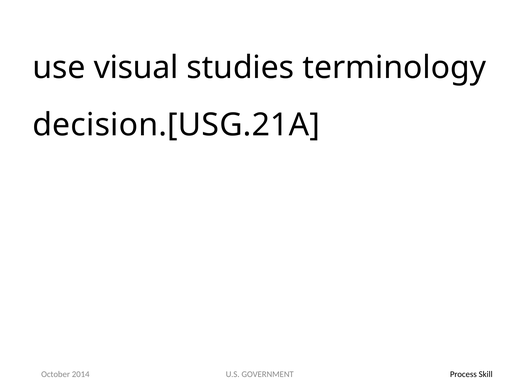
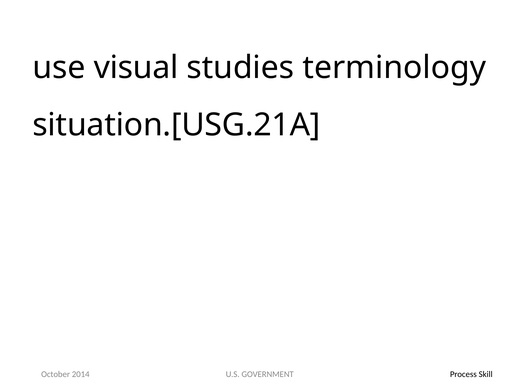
decision.[USG.21A: decision.[USG.21A -> situation.[USG.21A (176, 125)
